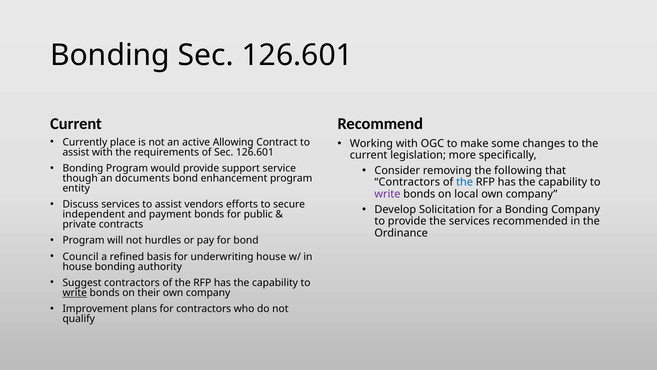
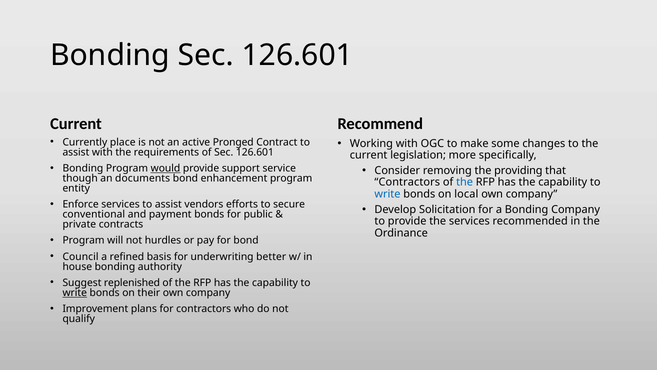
Allowing: Allowing -> Pronged (233, 142)
would underline: none -> present (165, 168)
following: following -> providing (518, 170)
write colour: purple -> blue (387, 194)
Discuss: Discuss -> Enforce (81, 204)
independent: independent -> conventional (94, 214)
underwriting house: house -> better (271, 256)
Suggest contractors: contractors -> replenished (132, 282)
